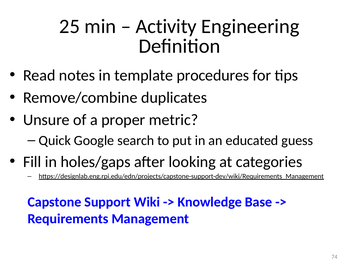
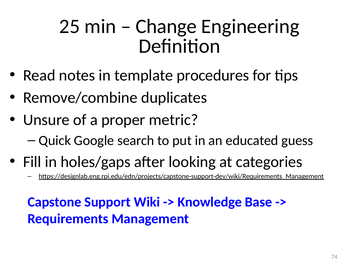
Activity: Activity -> Change (166, 26)
